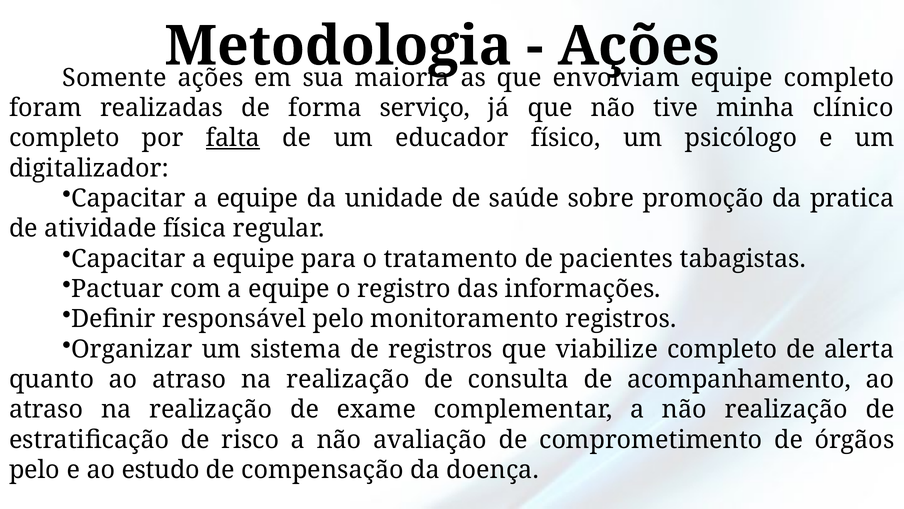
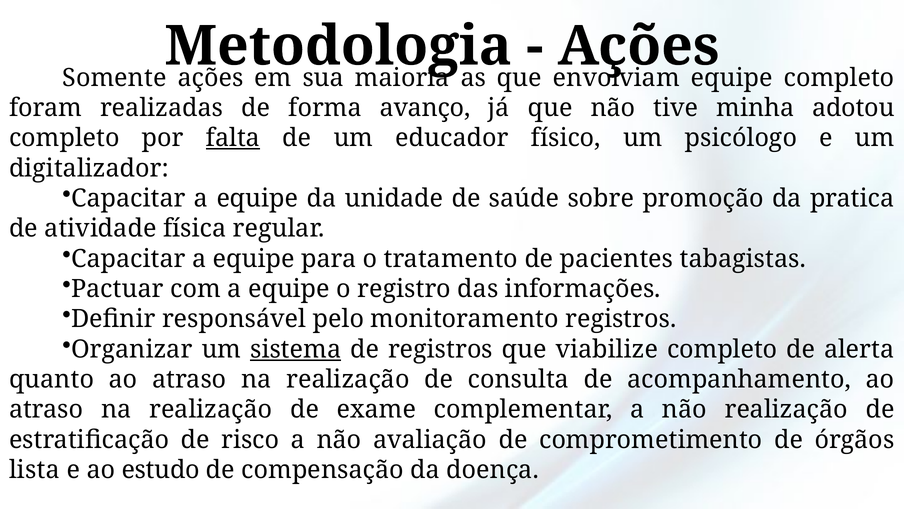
serviço: serviço -> avanço (425, 108)
clínico: clínico -> adotou (853, 108)
sistema underline: none -> present (296, 349)
pelo: pelo -> lista (34, 470)
